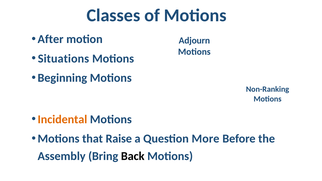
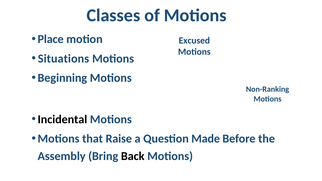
After: After -> Place (51, 39)
Adjourn: Adjourn -> Excused (194, 41)
Incidental colour: orange -> black (62, 119)
More: More -> Made (206, 139)
